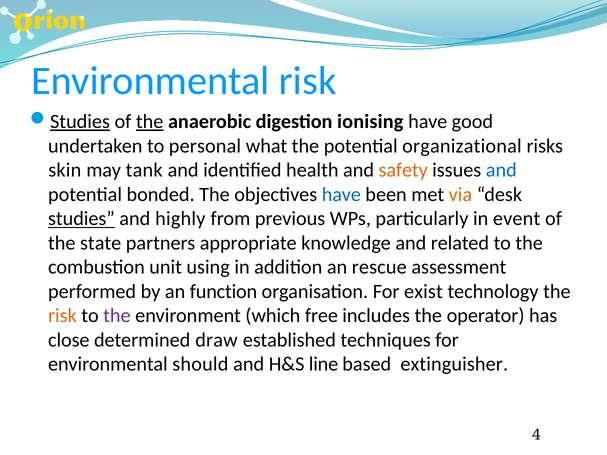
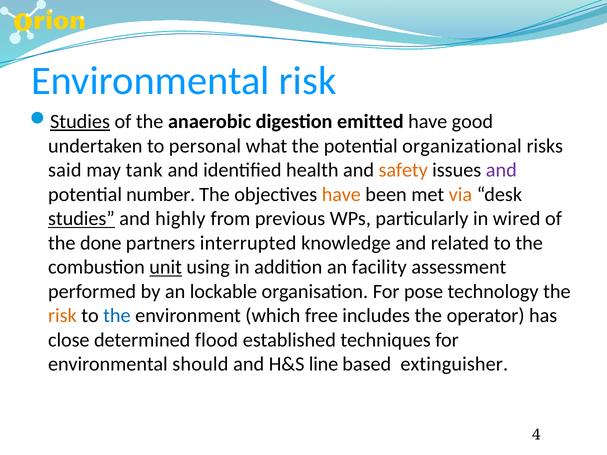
the underline: present -> none (150, 122)
ionising: ionising -> emitted (370, 122)
skin: skin -> said (65, 170)
and colour: blue -> purple (501, 170)
bonded: bonded -> number (161, 195)
have colour: blue -> orange (341, 195)
event: event -> wired (517, 219)
state: state -> done (101, 243)
appropriate: appropriate -> interrupted (248, 243)
unit underline: none -> present (166, 267)
rescue: rescue -> facility (379, 267)
function: function -> lockable (223, 292)
exist: exist -> pose (424, 292)
the colour: purple -> blue (117, 316)
draw: draw -> flood (217, 340)
